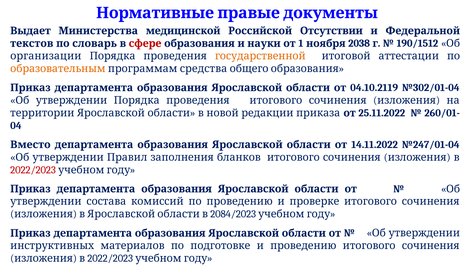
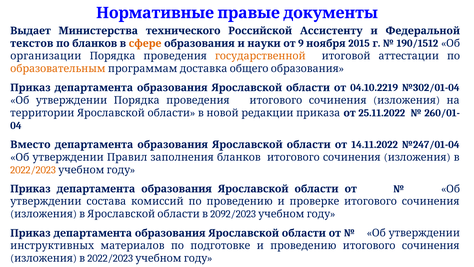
медицинской: медицинской -> технического (183, 31)
Отсутствии: Отсутствии -> Ассистенту (331, 31)
по словарь: словарь -> бланков (95, 43)
сфере colour: red -> orange (145, 43)
1: 1 -> 9 (301, 43)
2038: 2038 -> 2015 (359, 43)
средства: средства -> доставка (204, 69)
04.10.2119: 04.10.2119 -> 04.10.2219 (374, 88)
2022/2023 colour: red -> orange (33, 170)
2084/2023: 2084/2023 -> 2092/2023 (233, 214)
